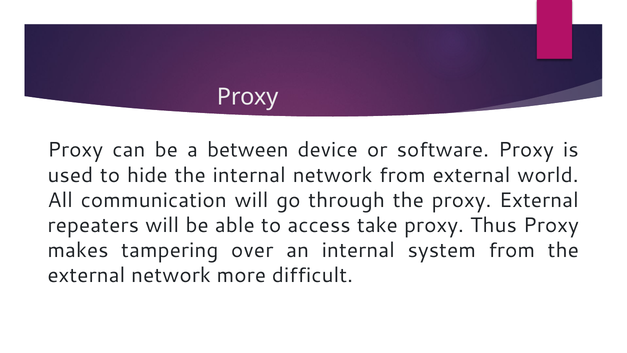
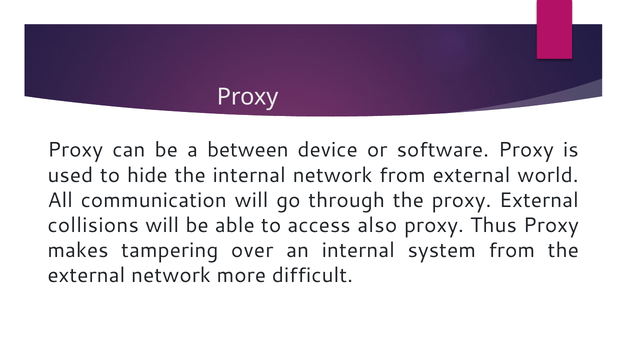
repeaters: repeaters -> collisions (93, 225)
take: take -> also (377, 225)
